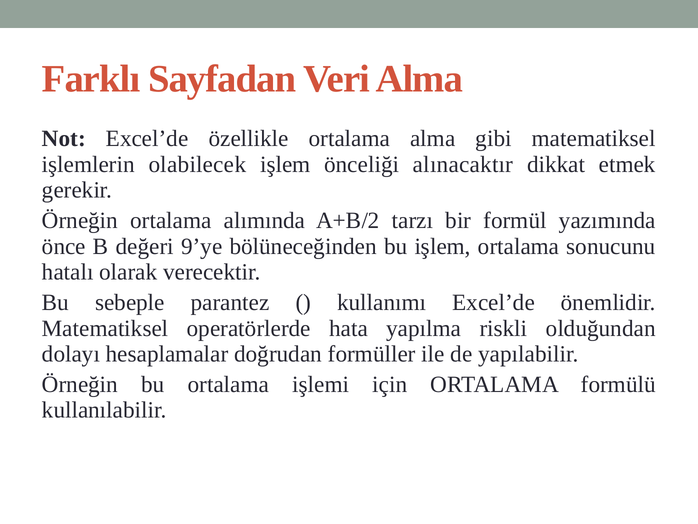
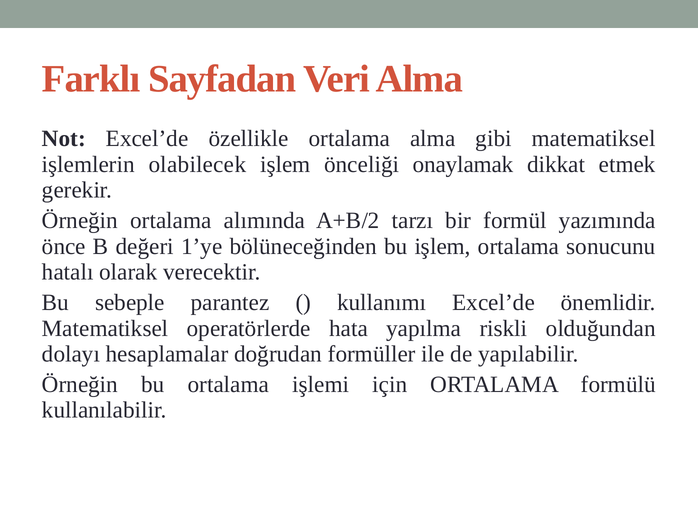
alınacaktır: alınacaktır -> onaylamak (463, 164)
9’ye: 9’ye -> 1’ye (202, 246)
